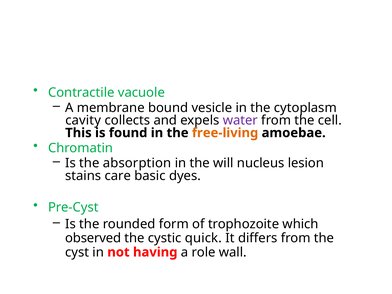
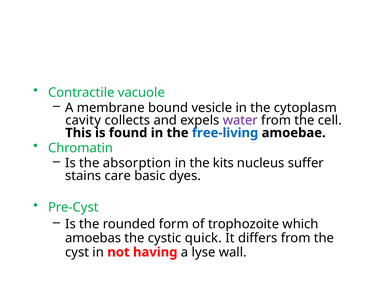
free-living colour: orange -> blue (225, 133)
will: will -> kits (223, 163)
lesion: lesion -> suffer (306, 163)
observed: observed -> amoebas (93, 238)
role: role -> lyse (204, 252)
